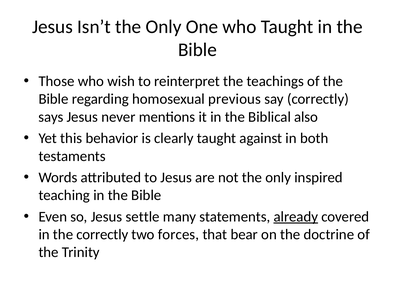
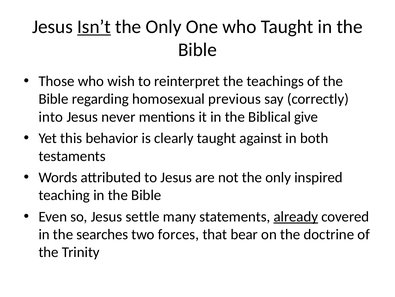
Isn’t underline: none -> present (94, 27)
says: says -> into (51, 117)
also: also -> give (306, 117)
the correctly: correctly -> searches (102, 234)
